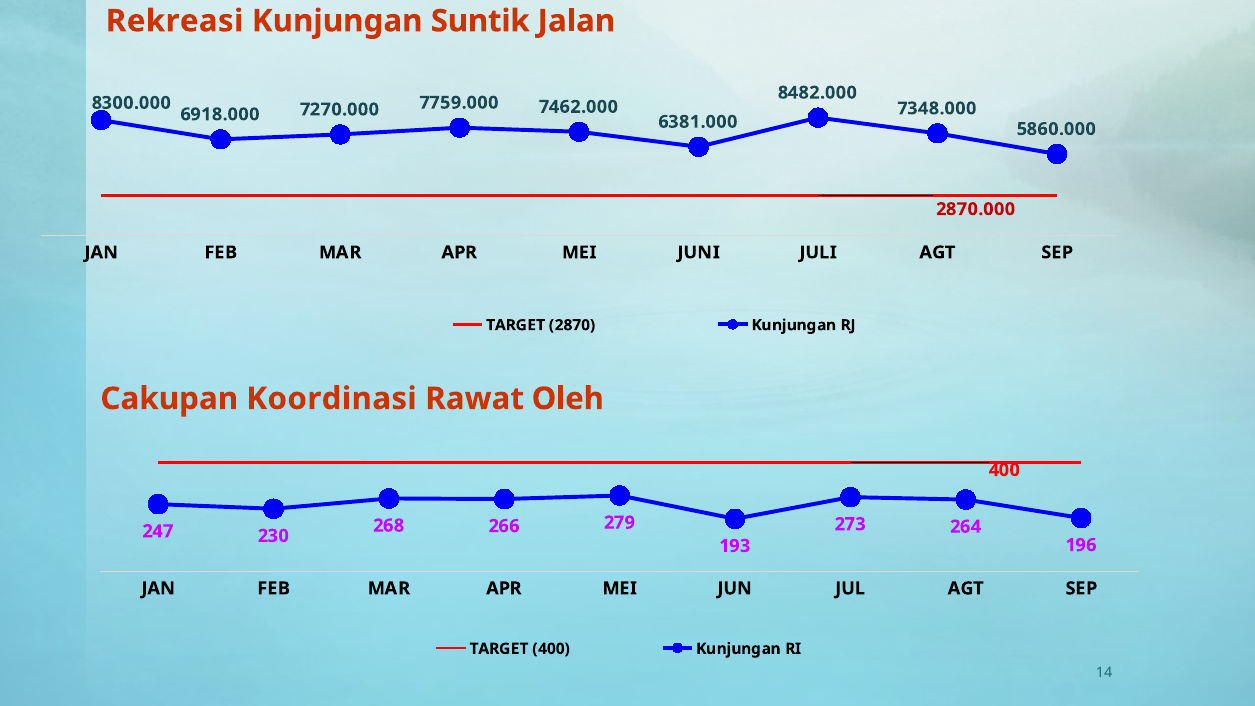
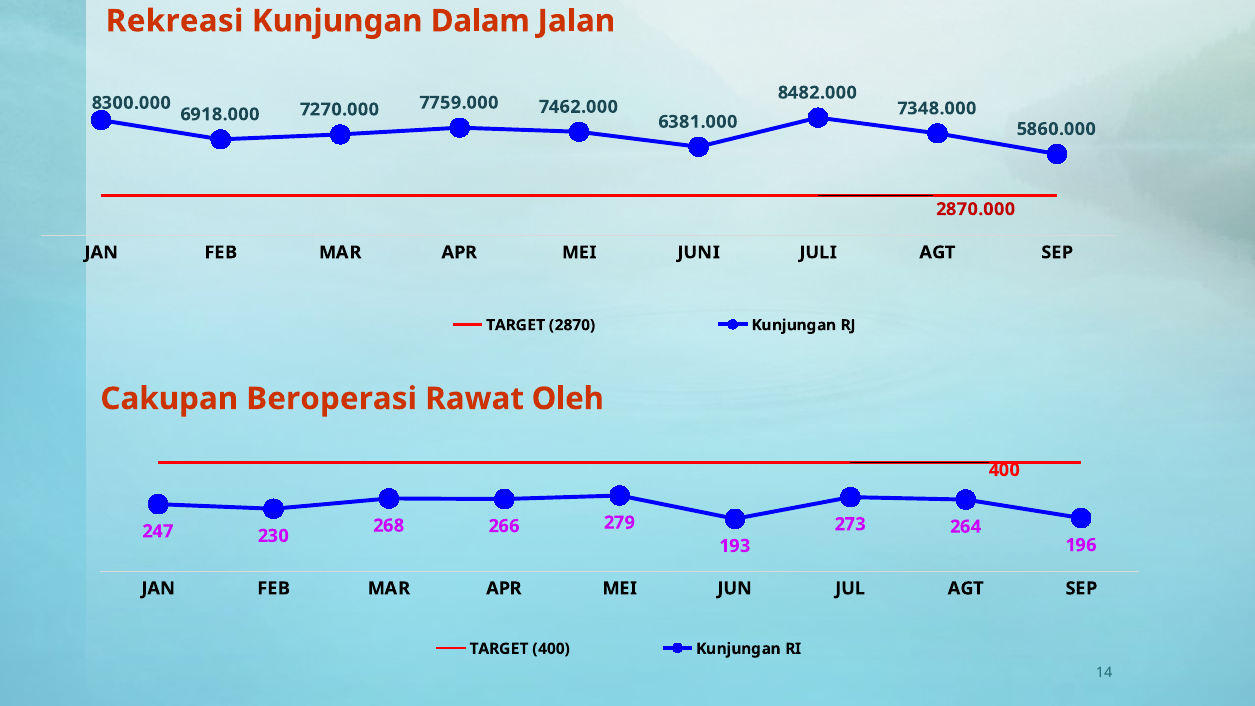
Suntik: Suntik -> Dalam (480, 21)
Koordinasi: Koordinasi -> Beroperasi (332, 399)
